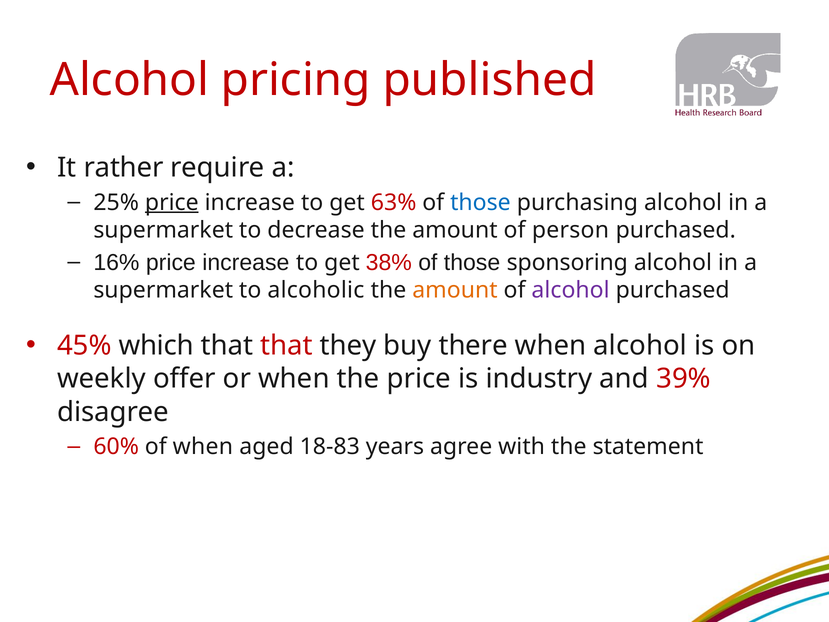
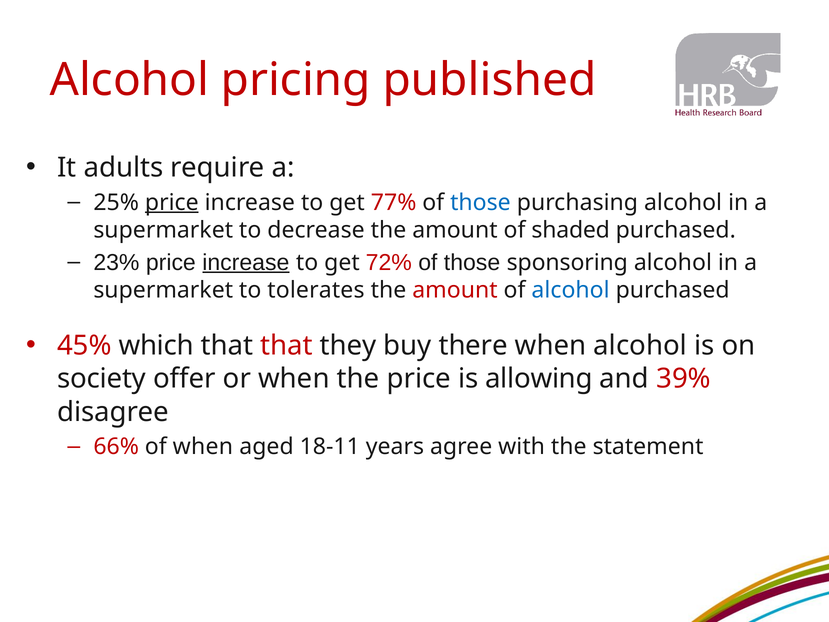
rather: rather -> adults (123, 168)
63%: 63% -> 77% (394, 202)
person: person -> shaded (571, 230)
16%: 16% -> 23% (116, 262)
increase underline: none -> present (246, 262)
38%: 38% -> 72% (389, 262)
alcoholic: alcoholic -> tolerates (316, 290)
amount colour: orange -> red (455, 290)
alcohol colour: purple -> blue (571, 290)
weekly: weekly -> society (102, 379)
industry: industry -> allowing (539, 379)
60%: 60% -> 66% (116, 447)
18-83: 18-83 -> 18-11 (330, 447)
